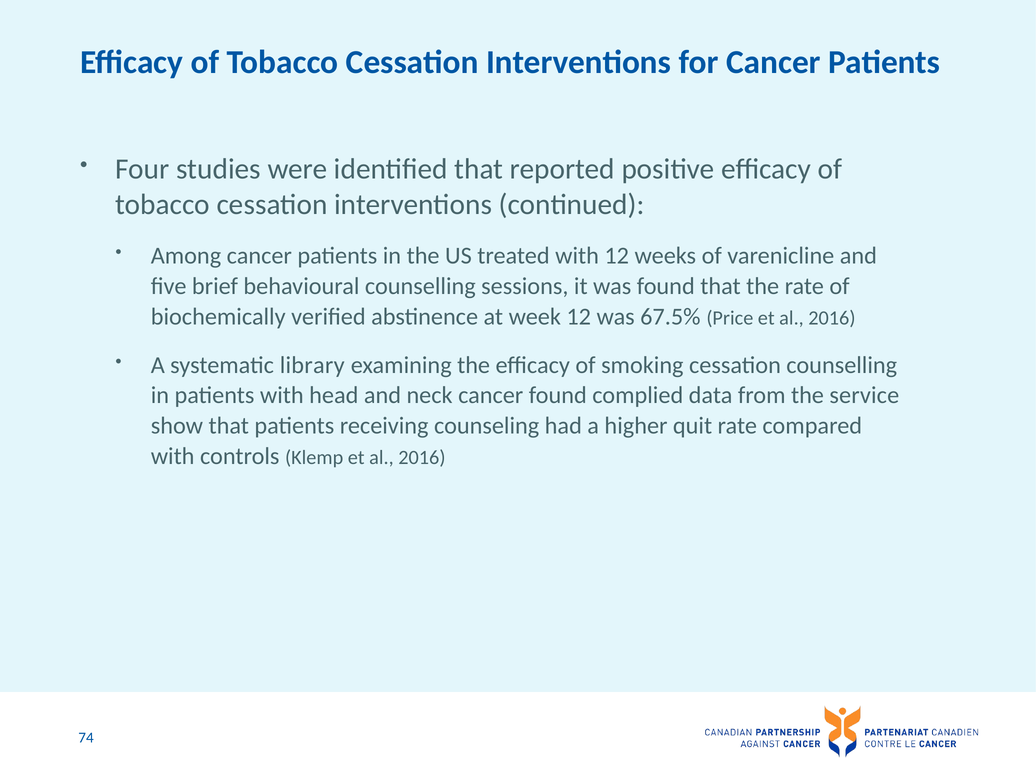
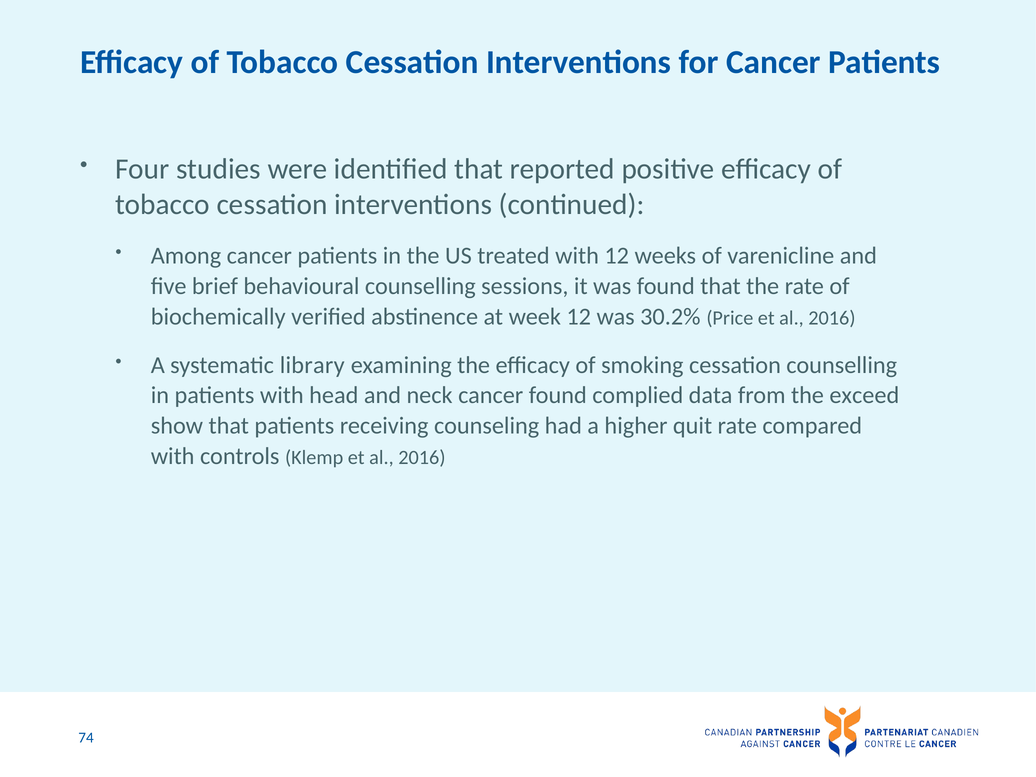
67.5%: 67.5% -> 30.2% (670, 316)
service: service -> exceed (864, 395)
